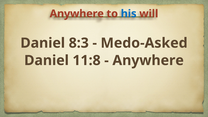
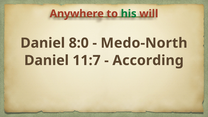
his colour: blue -> green (129, 14)
8:3: 8:3 -> 8:0 (79, 43)
Medo-Asked: Medo-Asked -> Medo-North (144, 43)
11:8: 11:8 -> 11:7 (87, 60)
Anywhere: Anywhere -> According (148, 60)
